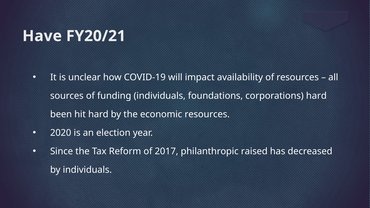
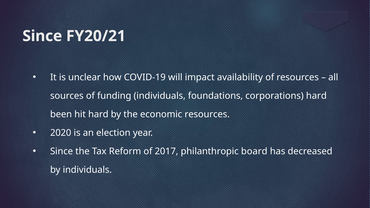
Have: Have -> Since (42, 36)
raised: raised -> board (254, 151)
